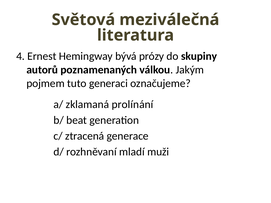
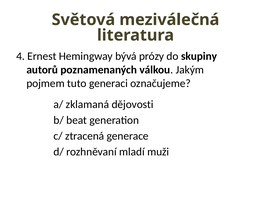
prolínání: prolínání -> dějovosti (133, 105)
